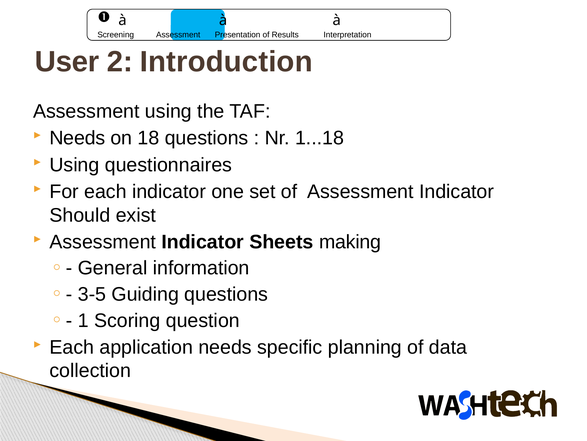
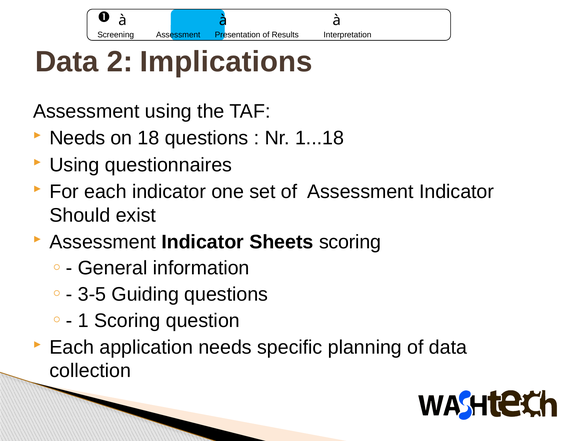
User: User -> Data (67, 62)
Introduction: Introduction -> Implications (226, 62)
Sheets making: making -> scoring (350, 242)
